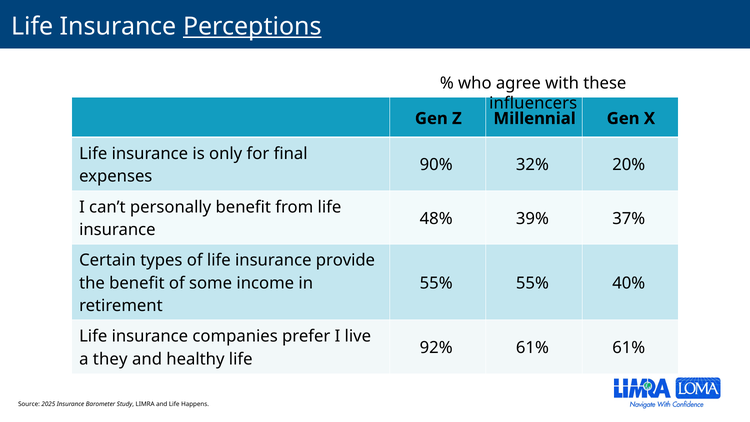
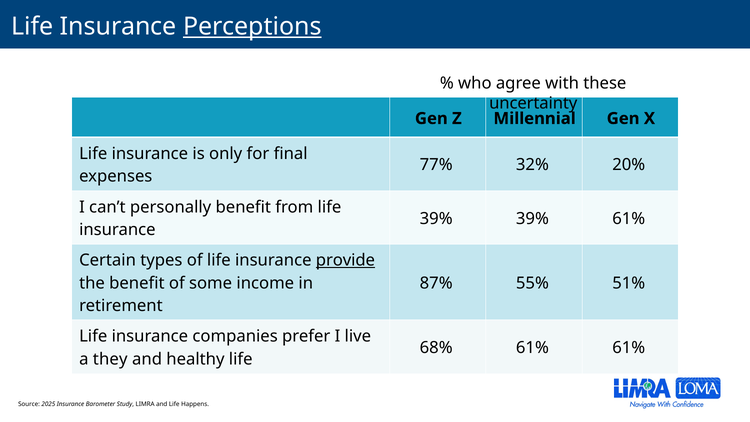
influencers: influencers -> uncertainty (533, 103)
90%: 90% -> 77% (436, 165)
48%: 48% -> 39% (436, 218)
39% 37%: 37% -> 61% (629, 218)
provide underline: none -> present (345, 260)
55%: 55% -> 87% (436, 283)
40%: 40% -> 51% (629, 283)
92%: 92% -> 68% (436, 348)
